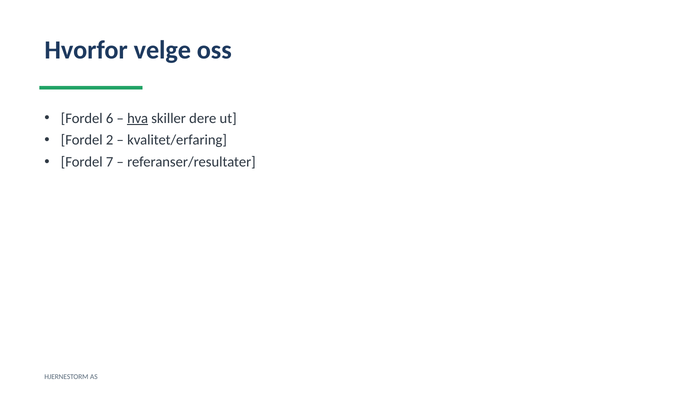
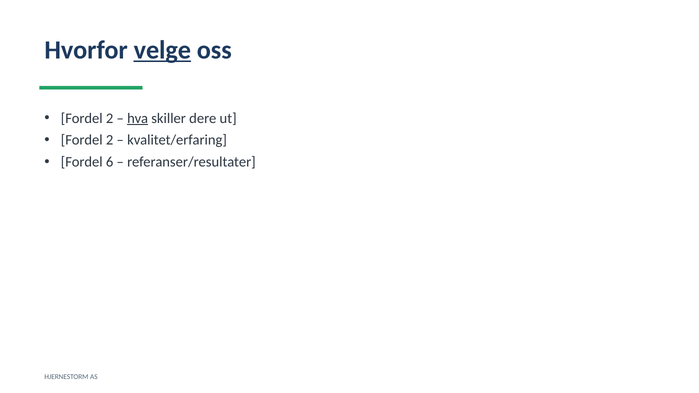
velge underline: none -> present (162, 50)
6: 6 -> 2 (110, 118)
7: 7 -> 6 (110, 162)
